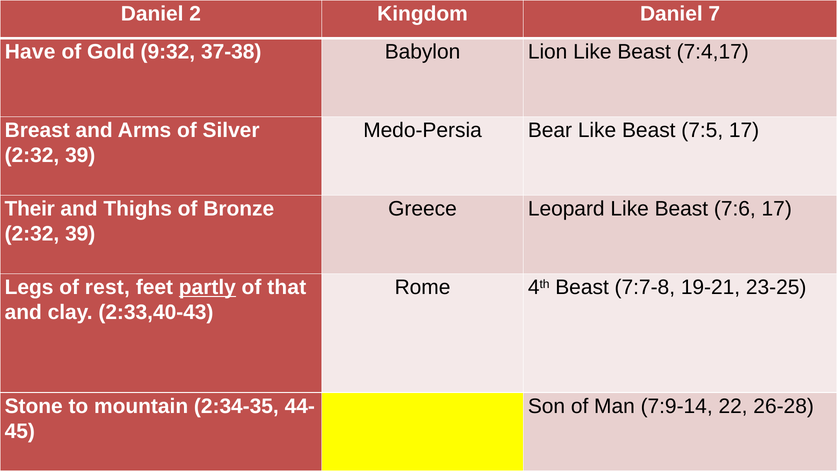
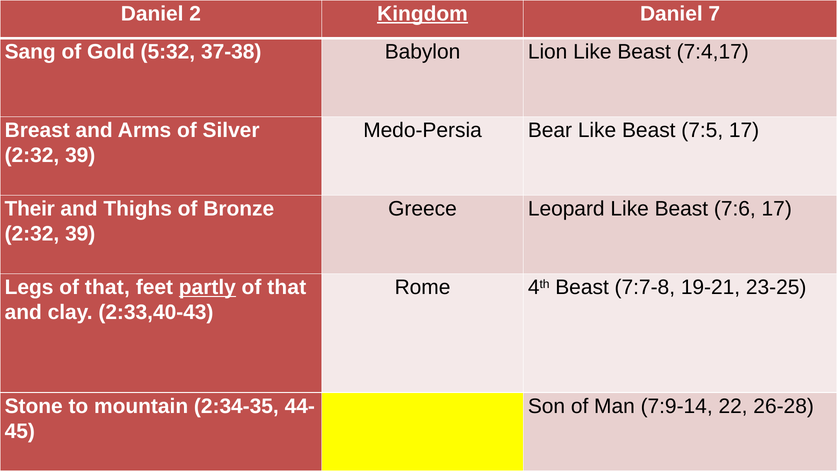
Kingdom underline: none -> present (422, 14)
Have: Have -> Sang (30, 52)
9:32: 9:32 -> 5:32 (168, 52)
Legs of rest: rest -> that (107, 287)
